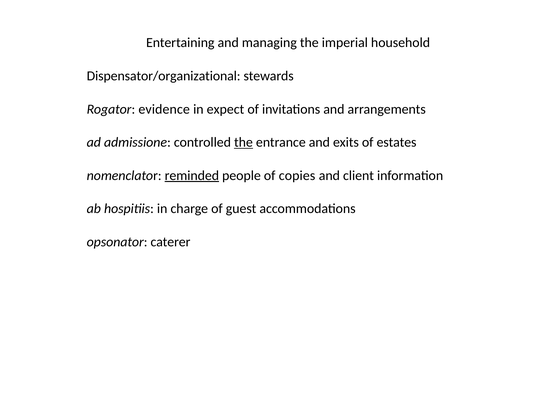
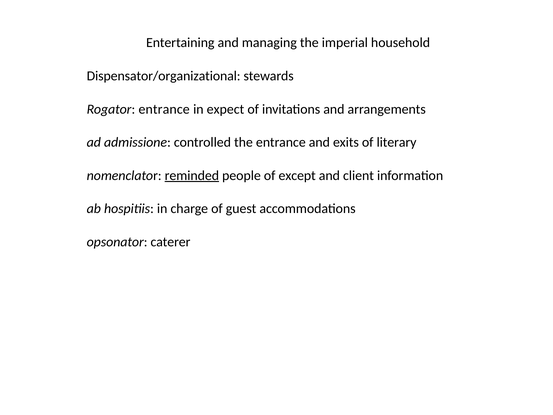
Rogator evidence: evidence -> entrance (164, 109)
the underline: present -> none (243, 142)
estates: estates -> literary (397, 142)
copies: copies -> except (297, 175)
